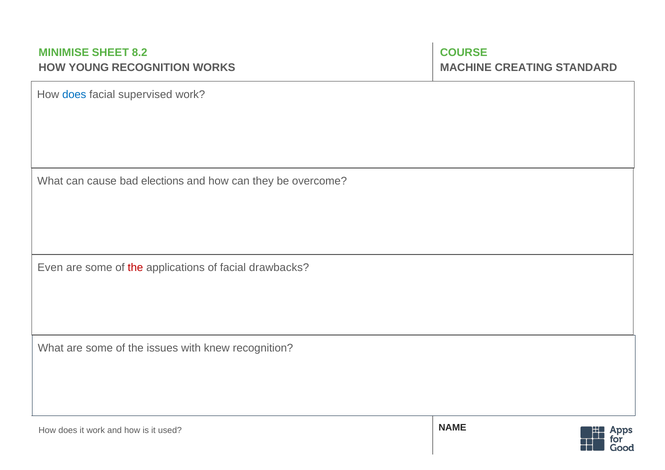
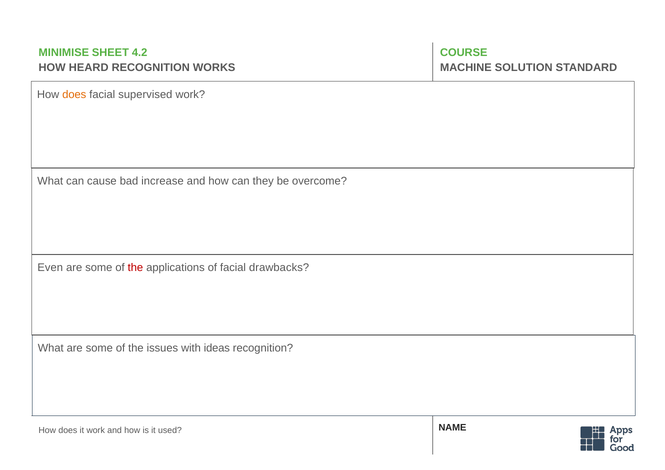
8.2: 8.2 -> 4.2 (140, 52)
YOUNG: YOUNG -> HEARD (89, 68)
CREATING: CREATING -> SOLUTION (524, 68)
does colour: blue -> orange (74, 94)
elections: elections -> increase (163, 181)
knew: knew -> ideas (217, 348)
